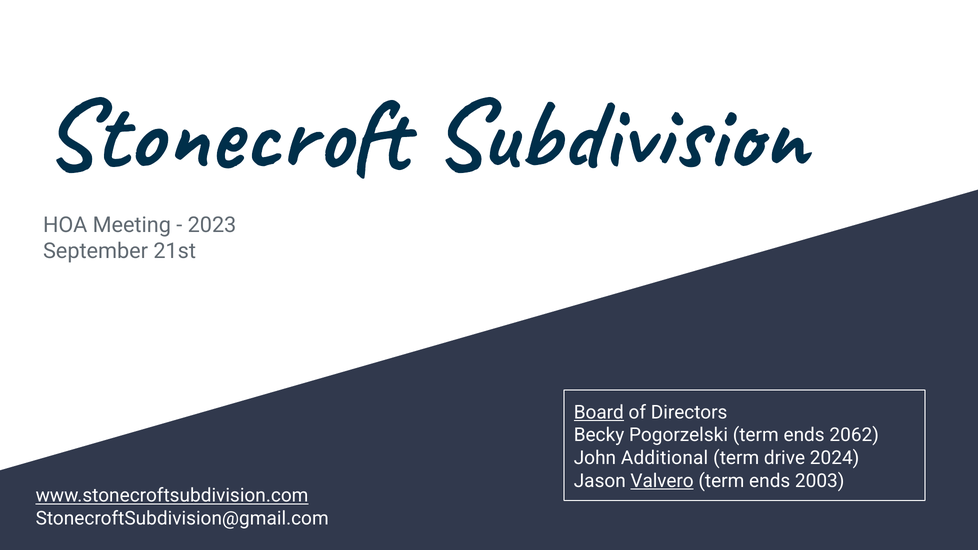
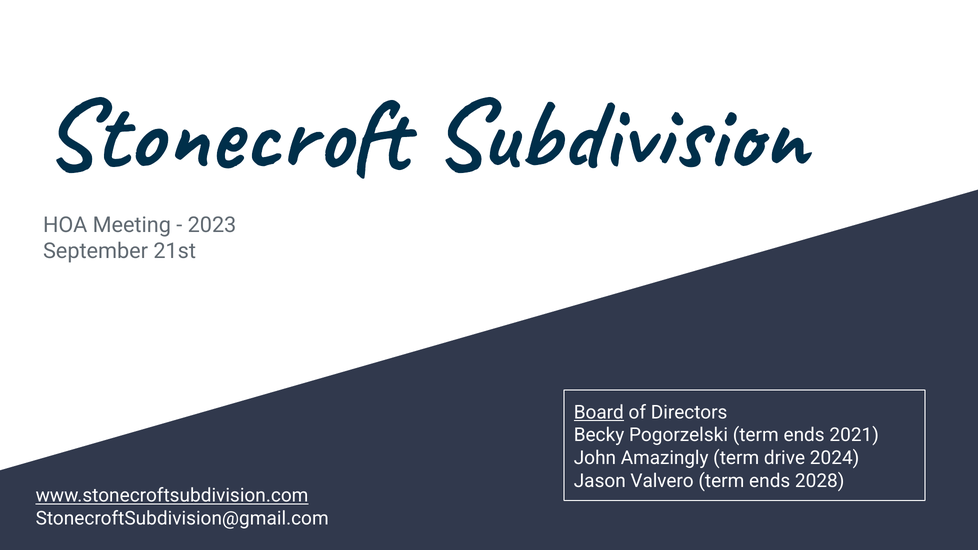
2062: 2062 -> 2021 (854, 435)
Additional: Additional -> Amazingly (665, 458)
Valvero underline: present -> none (662, 481)
2003: 2003 -> 2028 (820, 481)
